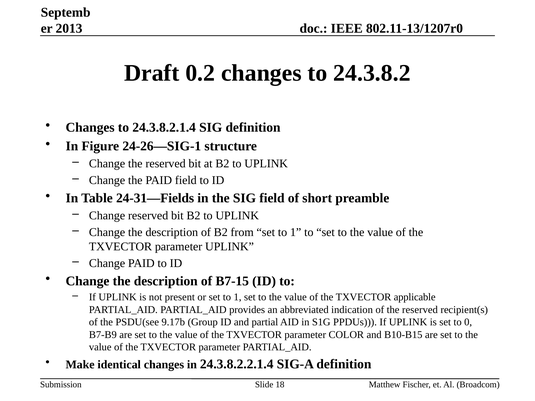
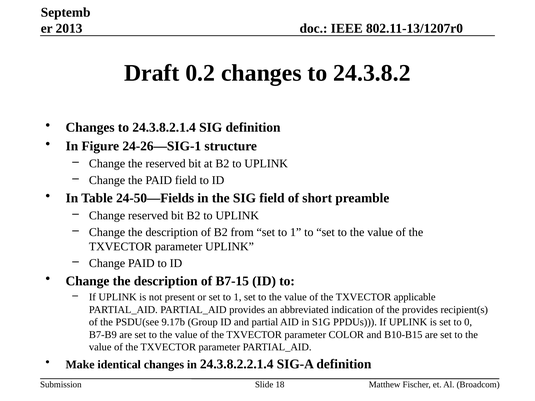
24-31—Fields: 24-31—Fields -> 24-50—Fields (155, 198)
of the reserved: reserved -> provides (420, 310)
